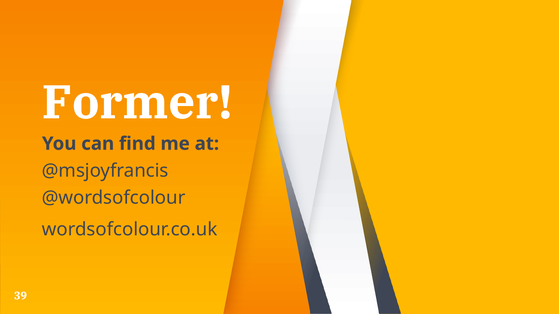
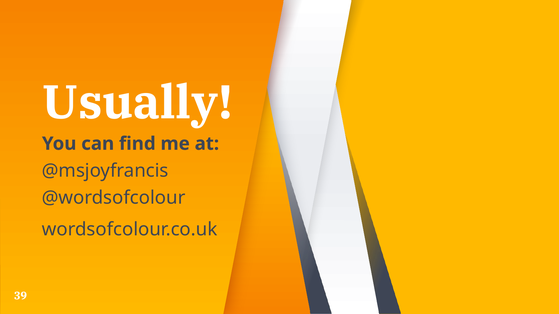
Former: Former -> Usually (137, 103)
